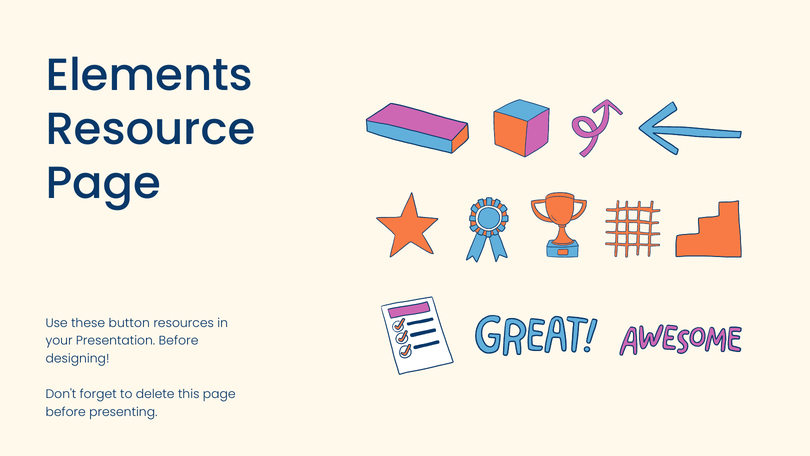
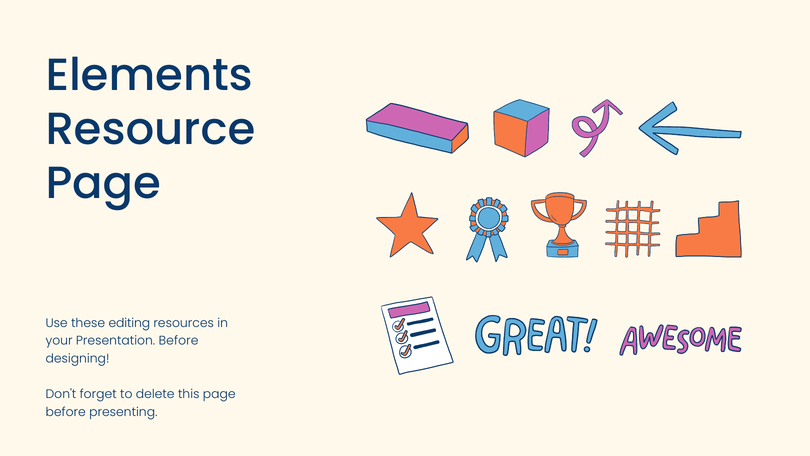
button: button -> editing (129, 323)
